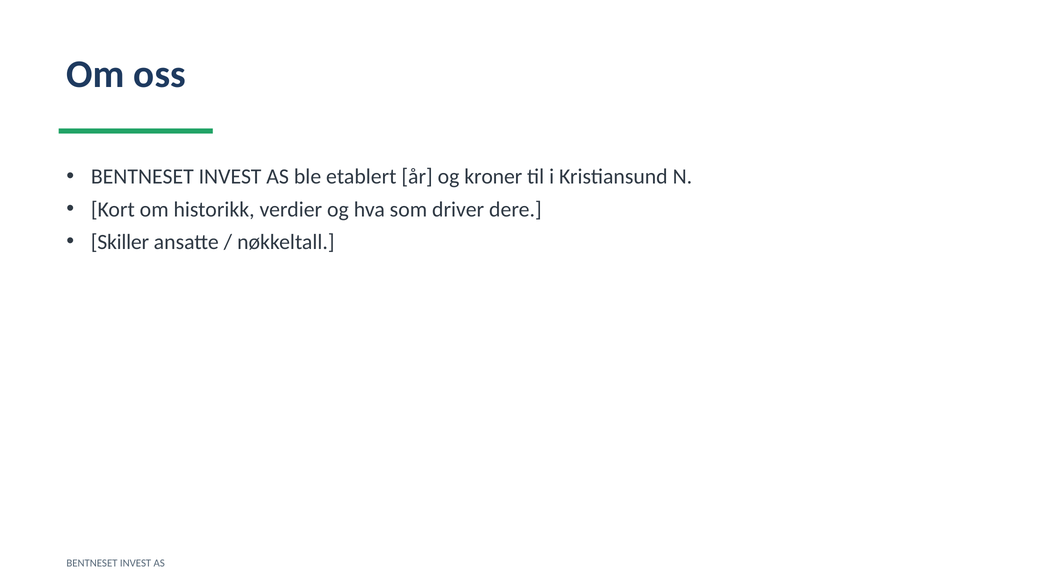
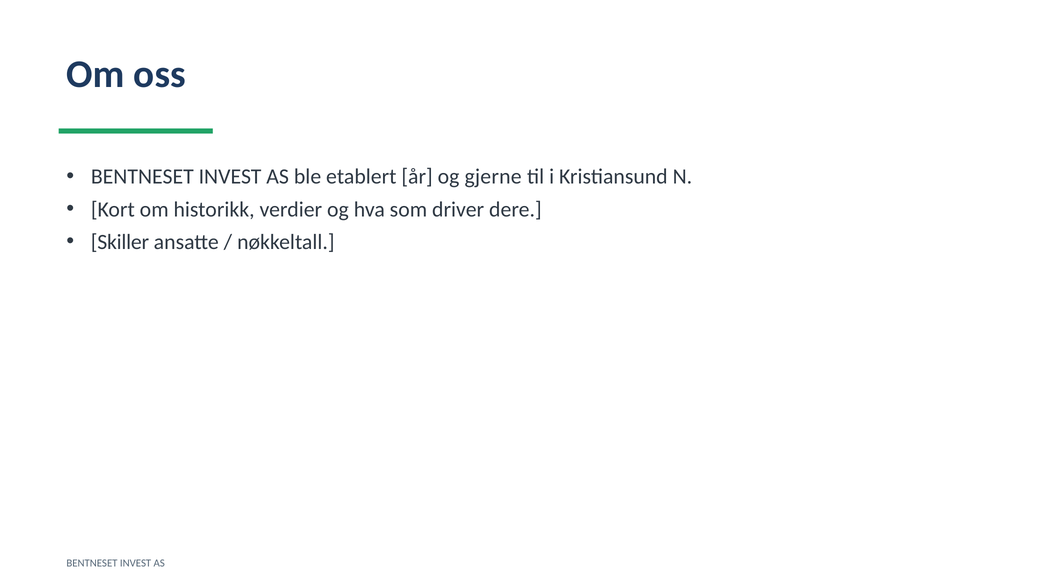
kroner: kroner -> gjerne (493, 177)
